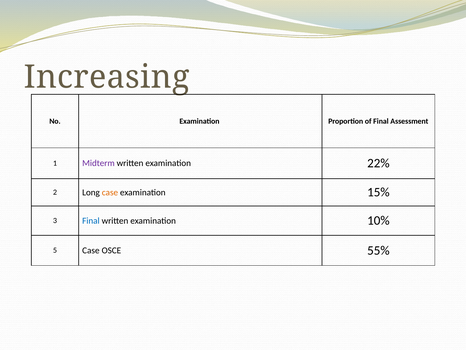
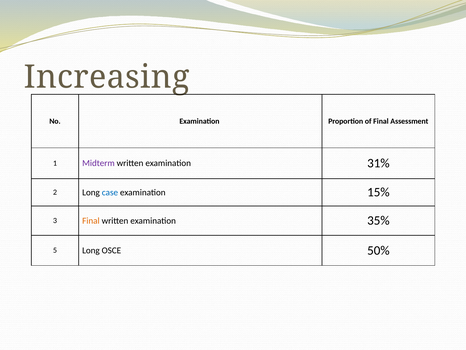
22%: 22% -> 31% (378, 163)
case colour: orange -> blue (110, 192)
Final colour: blue -> orange (91, 220)
10%: 10% -> 35% (378, 220)
5 Case: Case -> Long (91, 250)
55%: 55% -> 50% (378, 250)
